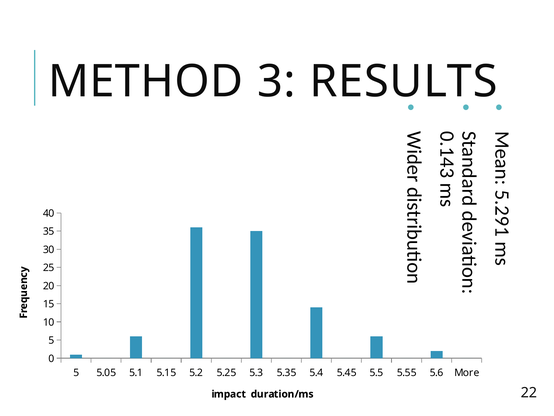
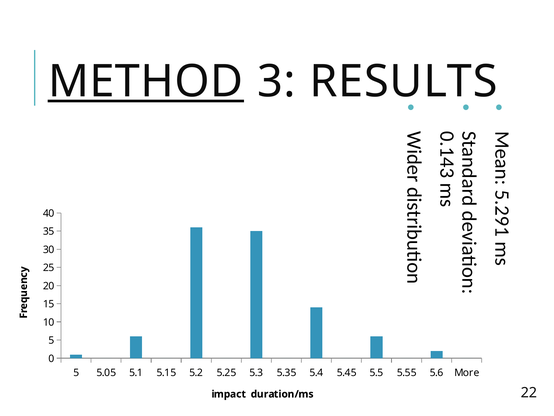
METHOD underline: none -> present (146, 82)
